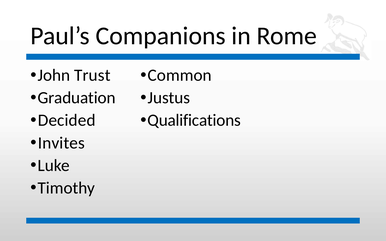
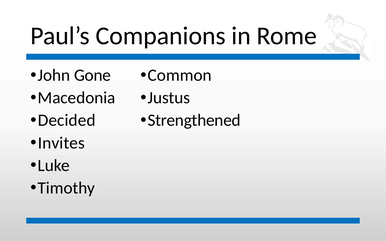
Trust: Trust -> Gone (92, 75)
Graduation: Graduation -> Macedonia (77, 98)
Qualifications: Qualifications -> Strengthened (194, 120)
